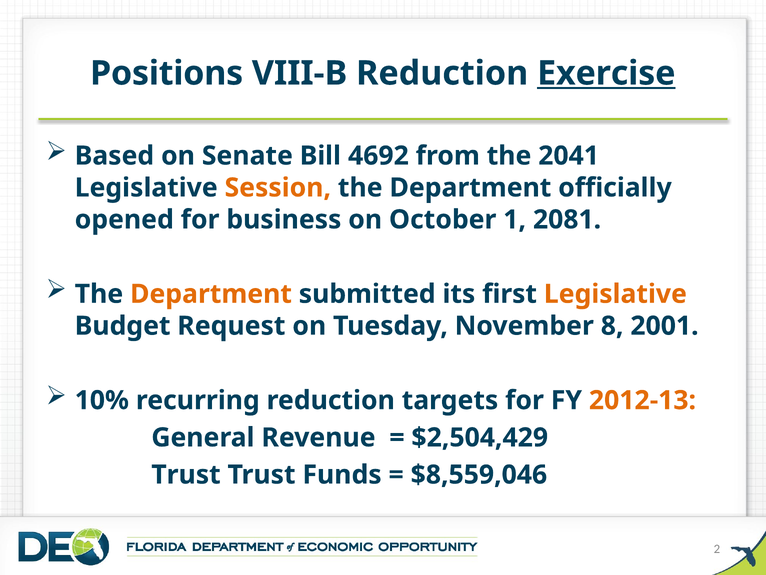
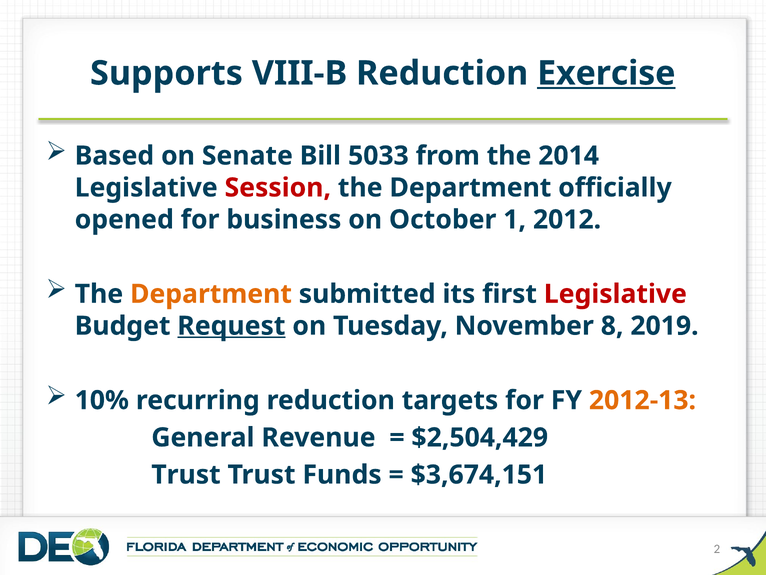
Positions: Positions -> Supports (166, 73)
4692: 4692 -> 5033 (378, 156)
2041: 2041 -> 2014 (569, 156)
Session colour: orange -> red (278, 188)
2081: 2081 -> 2012 (567, 219)
Legislative colour: orange -> red (615, 294)
Request underline: none -> present (231, 326)
2001: 2001 -> 2019 (664, 326)
$8,559,046: $8,559,046 -> $3,674,151 (479, 474)
